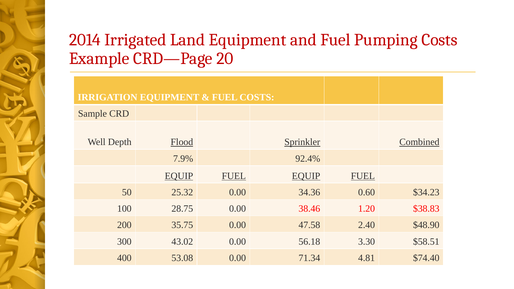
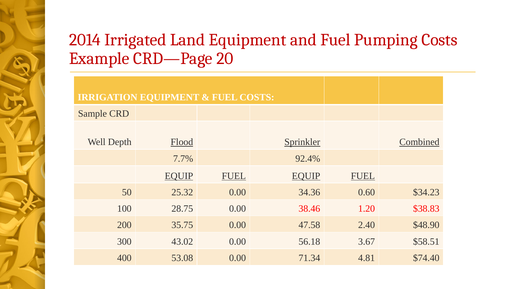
7.9%: 7.9% -> 7.7% (183, 159)
3.30: 3.30 -> 3.67 (367, 242)
